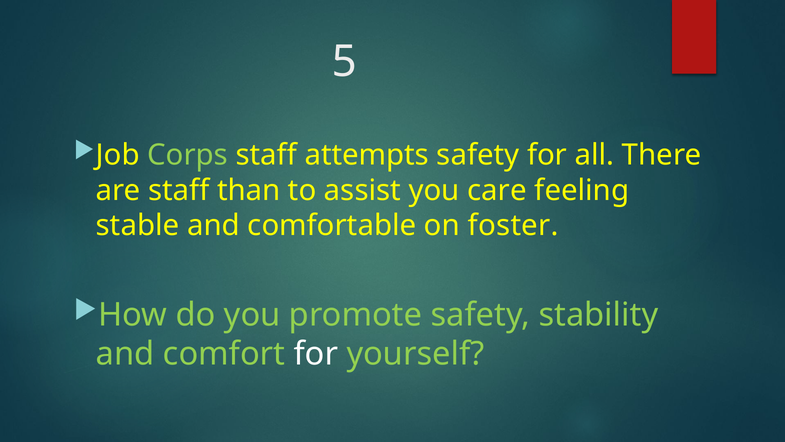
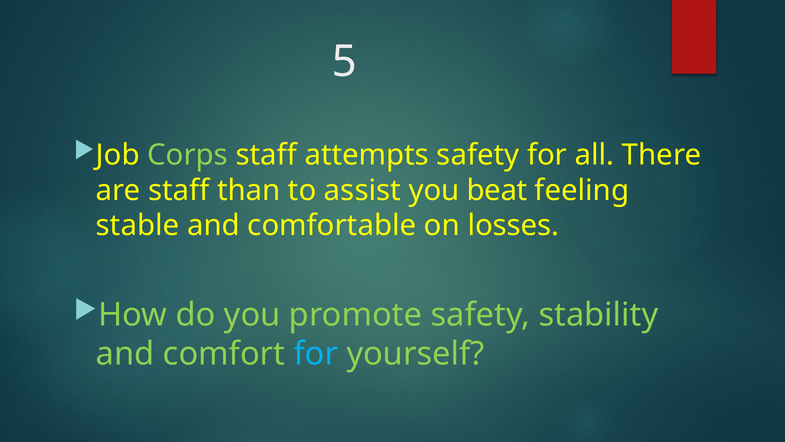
care: care -> beat (497, 190)
foster: foster -> losses (513, 225)
for colour: white -> light blue (316, 354)
